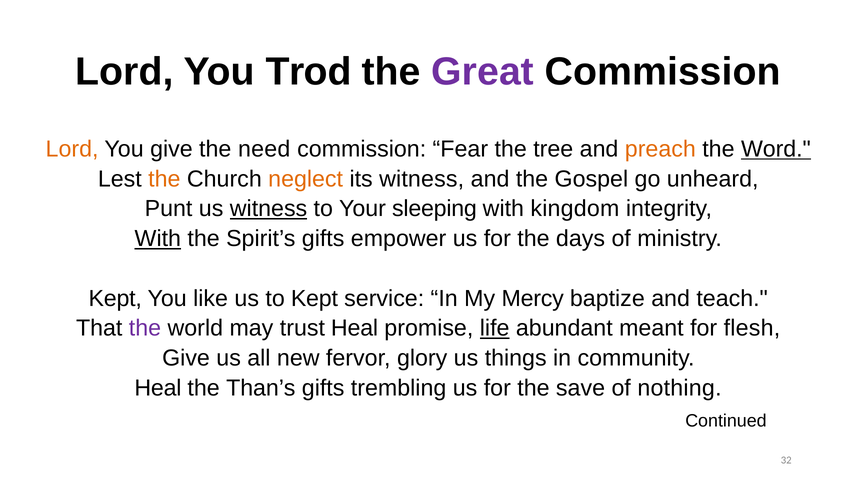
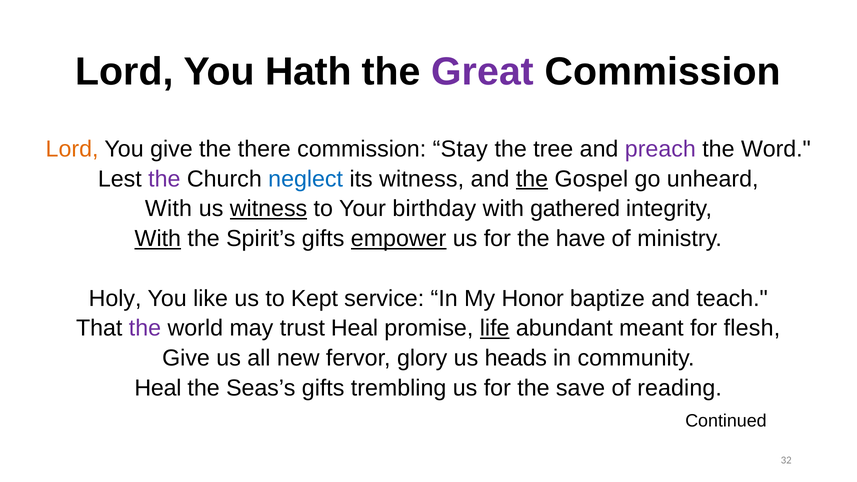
Trod: Trod -> Hath (308, 72)
need: need -> there (264, 149)
Fear: Fear -> Stay (460, 149)
preach colour: orange -> purple (660, 149)
Word underline: present -> none (776, 149)
the colour: orange -> purple (164, 179)
neglect colour: orange -> blue (306, 179)
the underline: none -> present (532, 179)
Punt: Punt -> With (168, 209)
sleeping: sleeping -> birthday (434, 209)
kingdom: kingdom -> gathered (575, 209)
empower underline: none -> present (399, 239)
days: days -> have (581, 239)
Kept: Kept -> Holy (115, 298)
Mercy: Mercy -> Honor (533, 298)
things: things -> heads (516, 358)
Than’s: Than’s -> Seas’s (261, 388)
nothing: nothing -> reading (680, 388)
